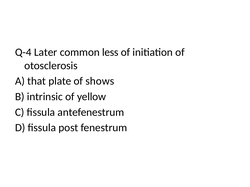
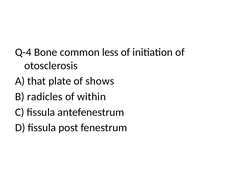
Later: Later -> Bone (46, 52)
intrinsic: intrinsic -> radicles (45, 97)
yellow: yellow -> within (91, 97)
